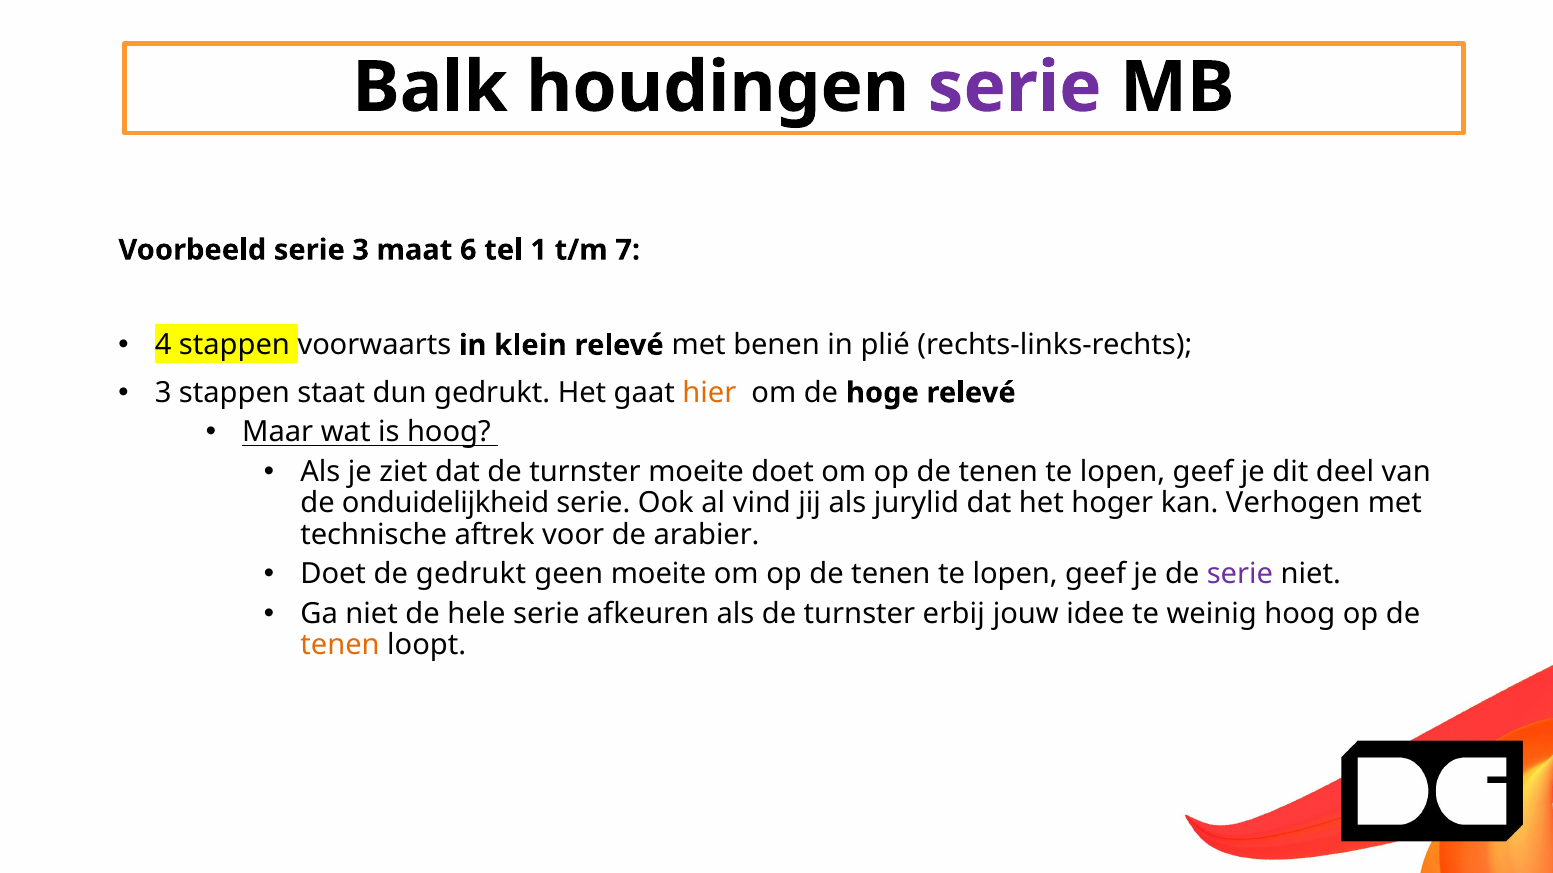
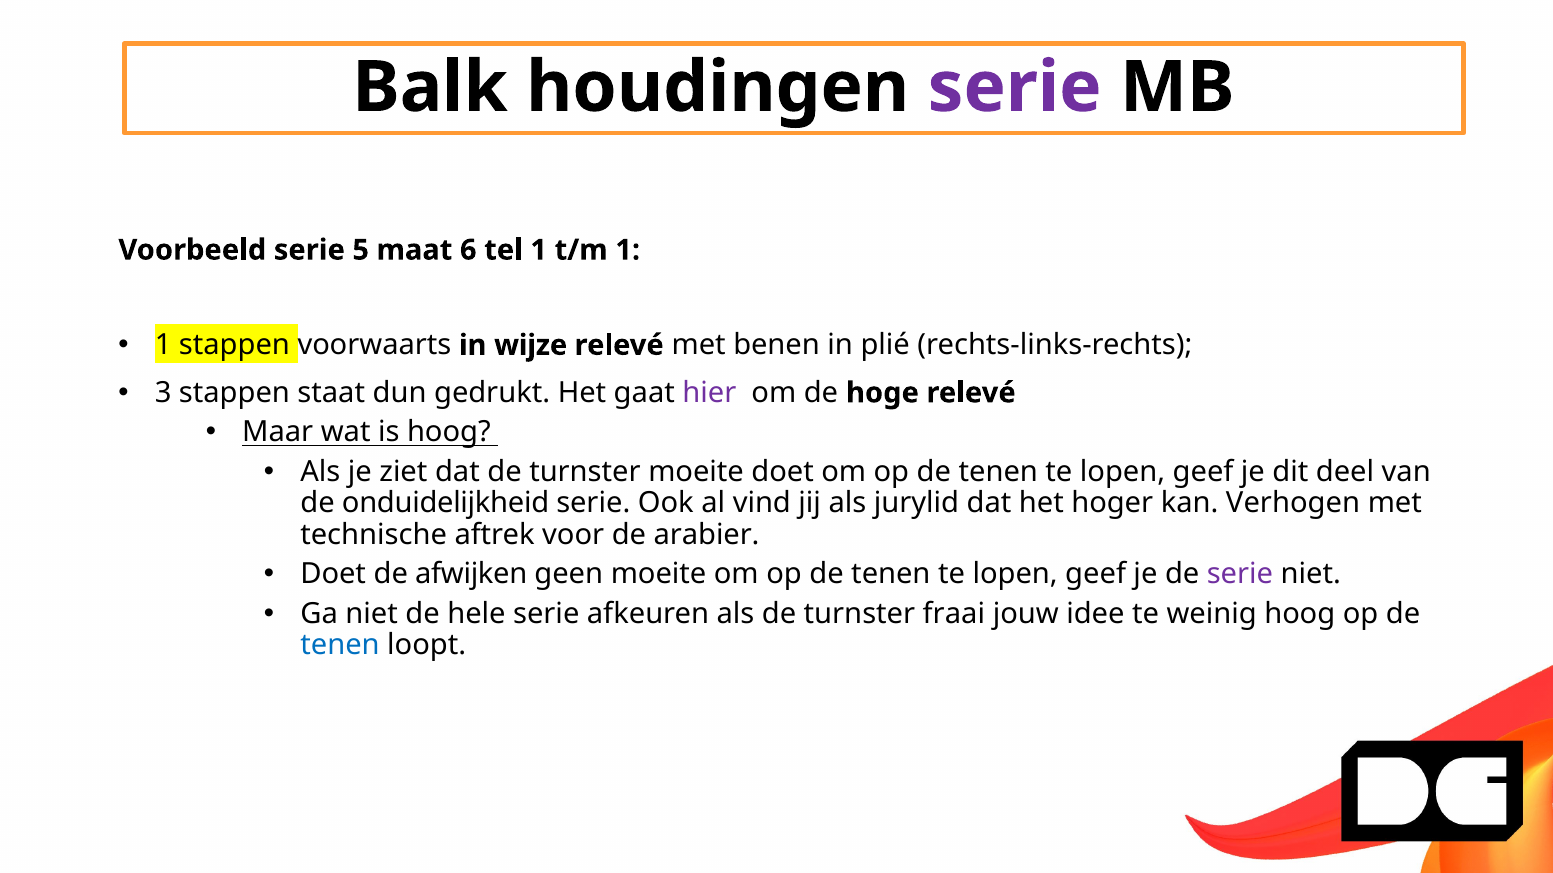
serie 3: 3 -> 5 (361, 250)
t/m 7: 7 -> 1 (628, 250)
4: 4 -> 1 (163, 345)
klein: klein -> wijze (531, 345)
hier colour: orange -> purple (709, 393)
de gedrukt: gedrukt -> afwijken (471, 575)
erbij: erbij -> fraai (954, 614)
tenen colour: orange -> blue (340, 646)
